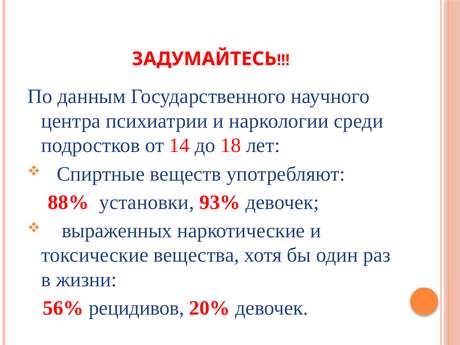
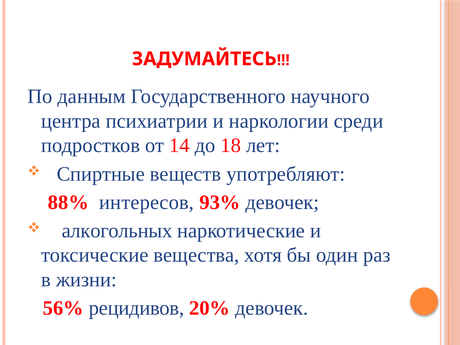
установки: установки -> интересов (147, 202)
выраженных: выраженных -> алкогольных (117, 231)
